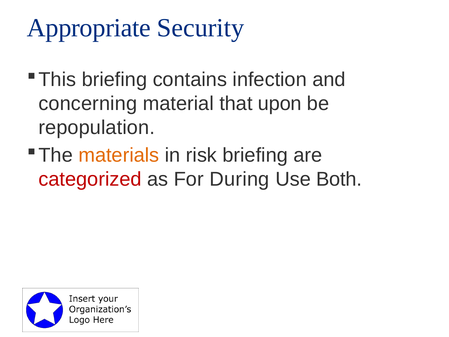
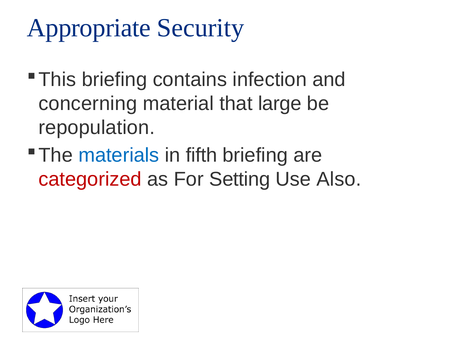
upon: upon -> large (280, 104)
materials colour: orange -> blue (119, 155)
risk: risk -> fifth (202, 155)
During: During -> Setting (240, 179)
Both: Both -> Also (339, 179)
